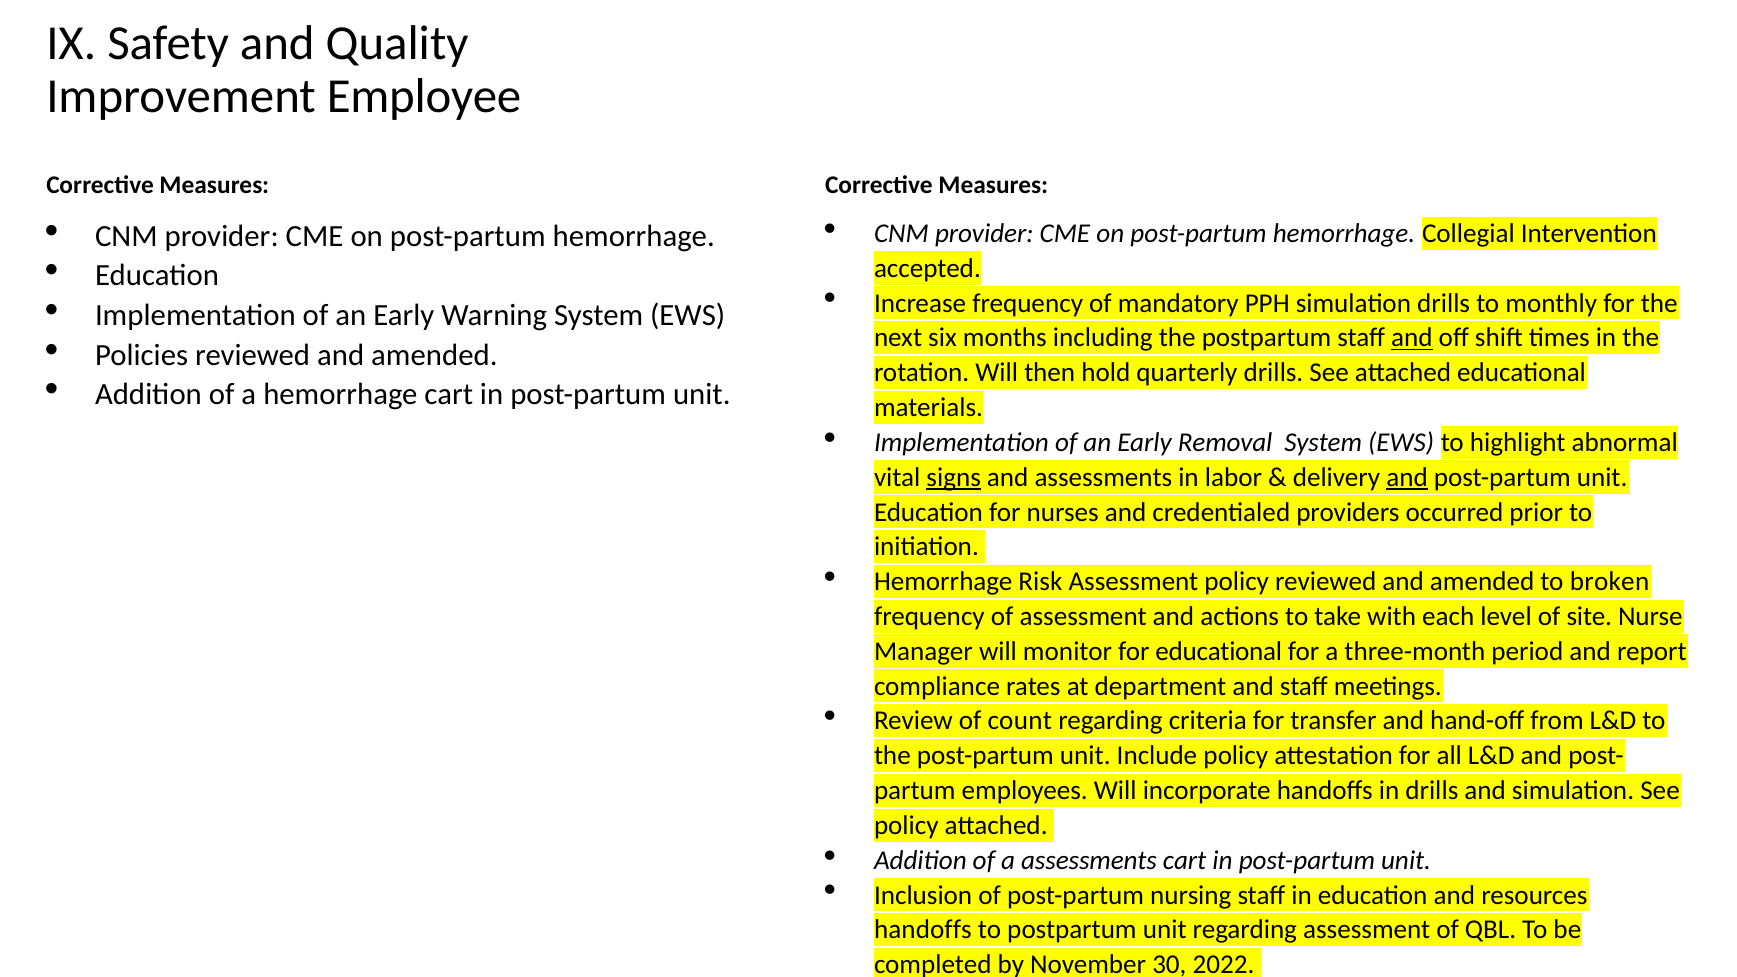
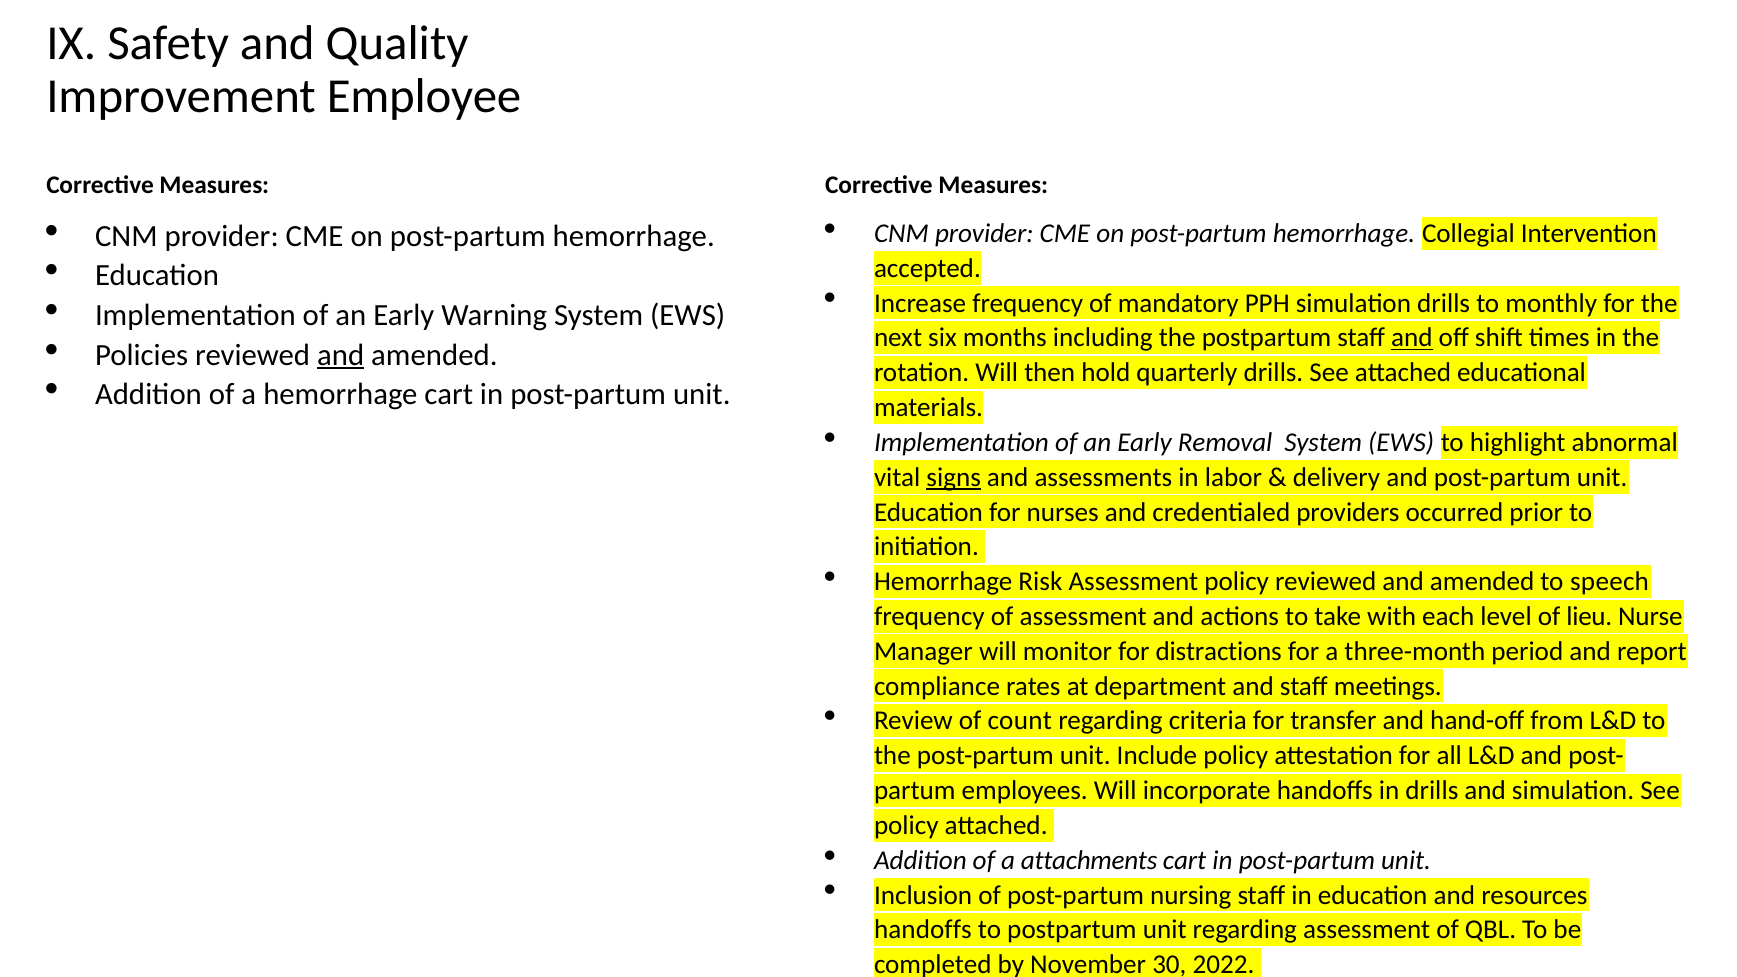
and underline: none -> present (341, 355)
and underline: present -> none (1407, 477)
broken: broken -> speech (1610, 582)
site: site -> lieu (1589, 617)
for educational: educational -> distractions (1219, 651)
a assessments: assessments -> attachments (1089, 860)
